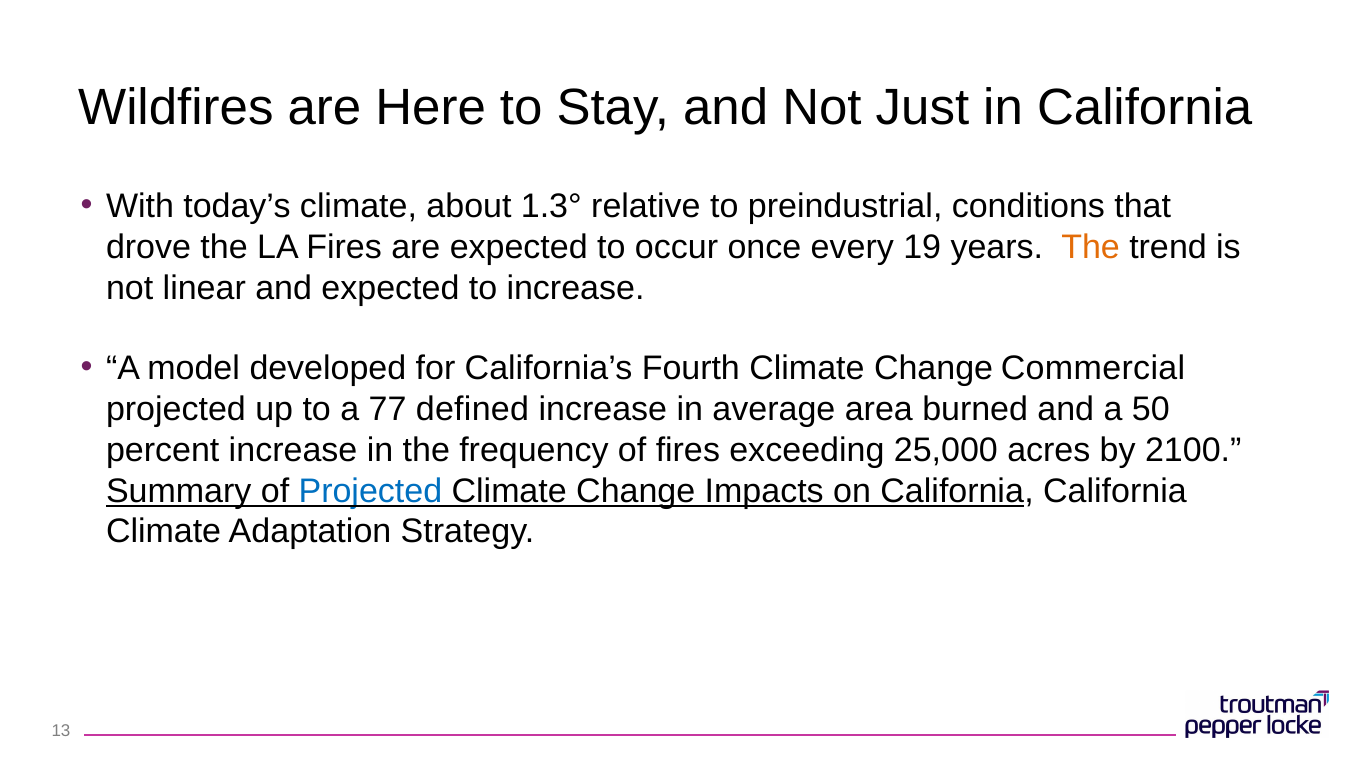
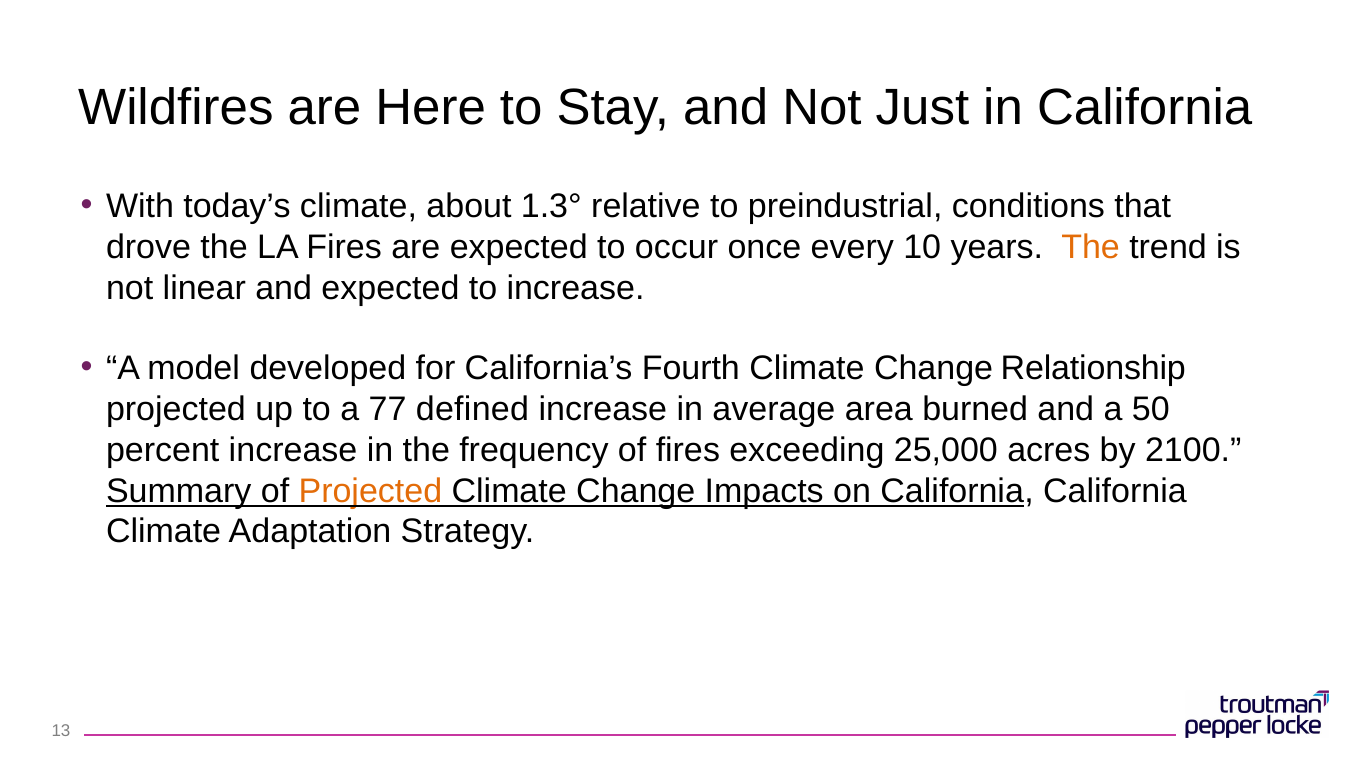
19: 19 -> 10 (922, 247)
Commercial: Commercial -> Relationship (1093, 368)
Projected colour: blue -> orange (370, 491)
